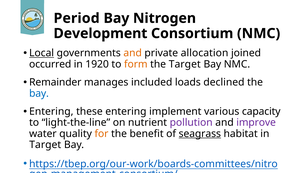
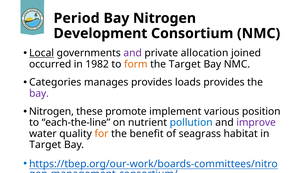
and colour: orange -> purple (133, 53)
1920: 1920 -> 1982 (97, 64)
Remainder: Remainder -> Categories (55, 82)
manages included: included -> provides (152, 82)
loads declined: declined -> provides (224, 82)
bay colour: blue -> purple (39, 93)
Entering: Entering -> Nitrogen (51, 111)
these entering: entering -> promote (126, 111)
capacity: capacity -> position (261, 111)
light-the-line: light-the-line -> each-the-line (76, 122)
pollution colour: purple -> blue (191, 122)
seagrass underline: present -> none (200, 133)
